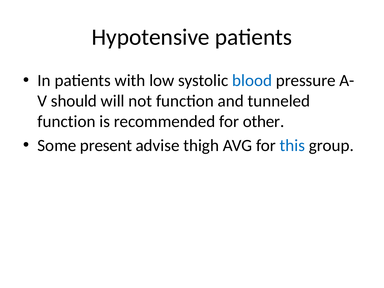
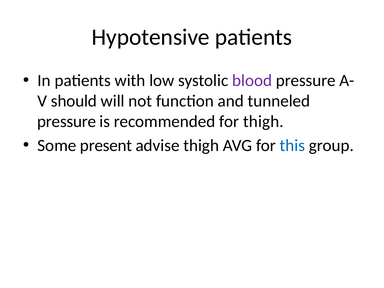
blood colour: blue -> purple (252, 81)
function: function -> pressure (67, 122)
for other: other -> thigh (263, 122)
